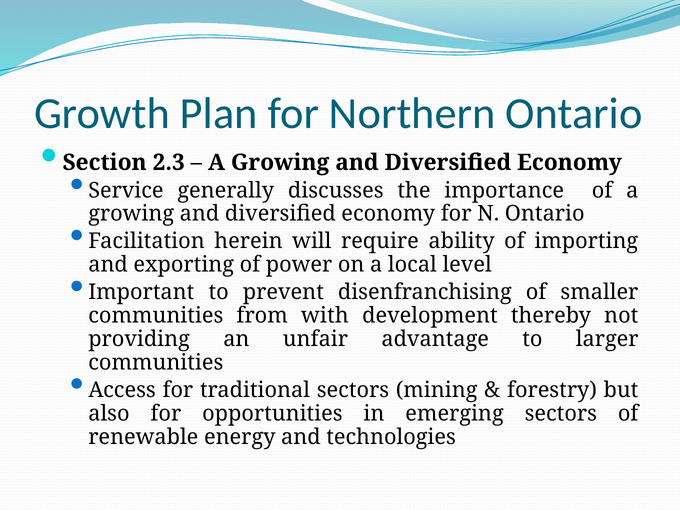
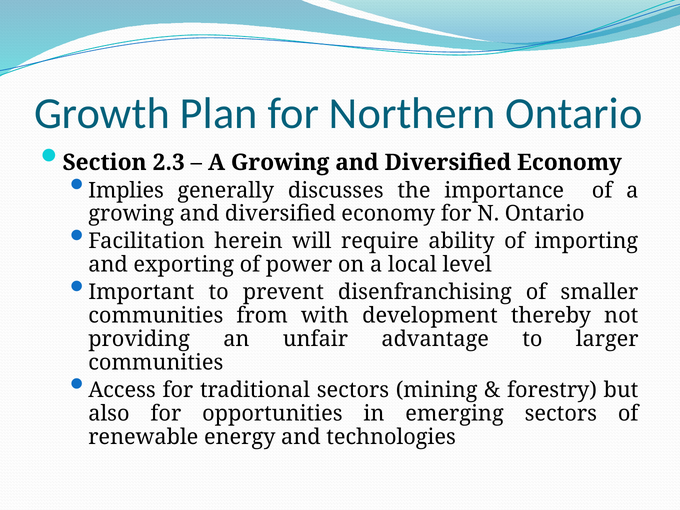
Service: Service -> Implies (126, 190)
